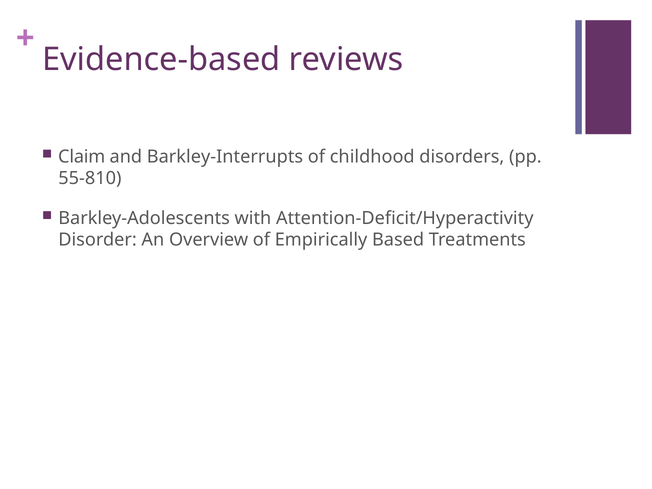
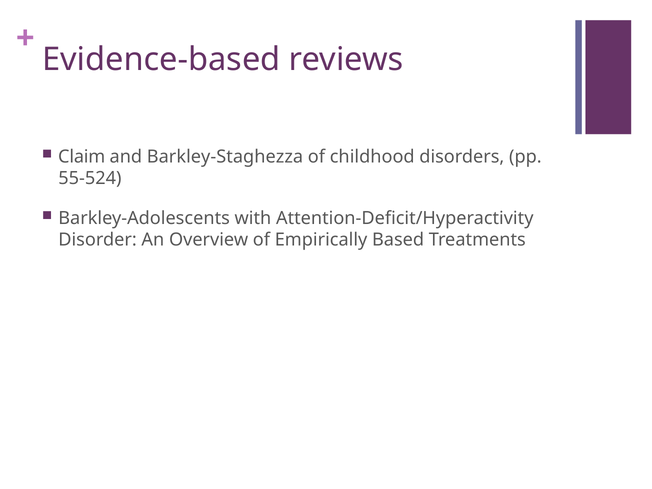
Barkley-Interrupts: Barkley-Interrupts -> Barkley-Staghezza (225, 157)
55-810: 55-810 -> 55-524 (90, 178)
